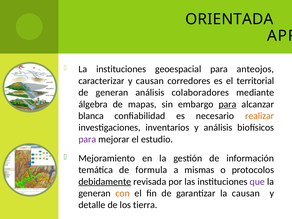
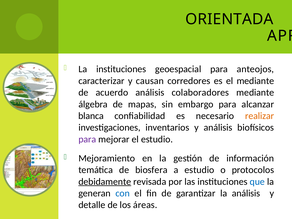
el territorial: territorial -> mediante (255, 81)
de generan: generan -> acuerdo (112, 93)
para underline: present -> none (228, 104)
formula: formula -> biosfera (151, 170)
a mismas: mismas -> estudio (199, 170)
que colour: purple -> blue (257, 182)
con colour: orange -> blue (123, 193)
la causan: causan -> análisis (246, 193)
tierra: tierra -> áreas (145, 205)
